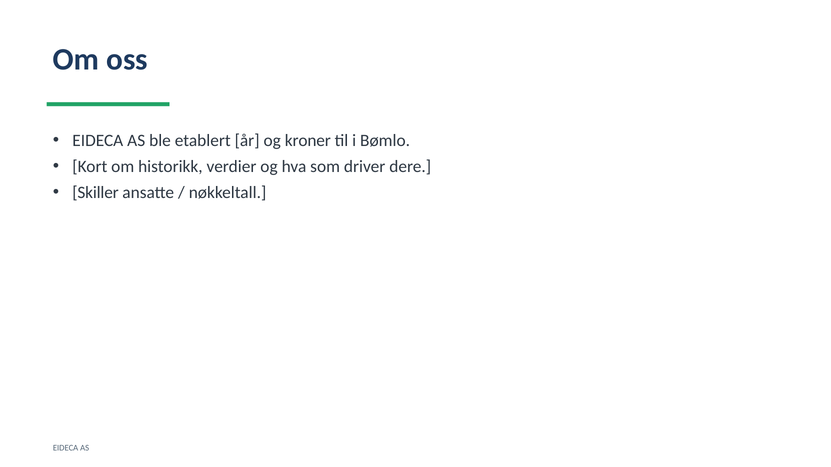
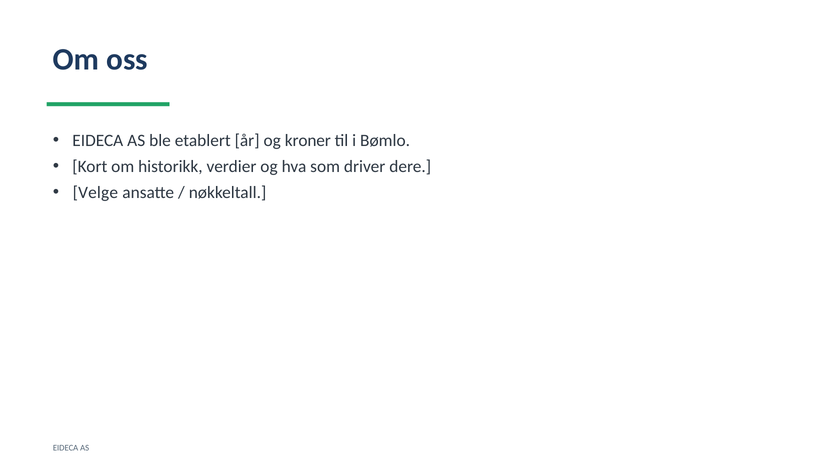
Skiller: Skiller -> Velge (95, 193)
